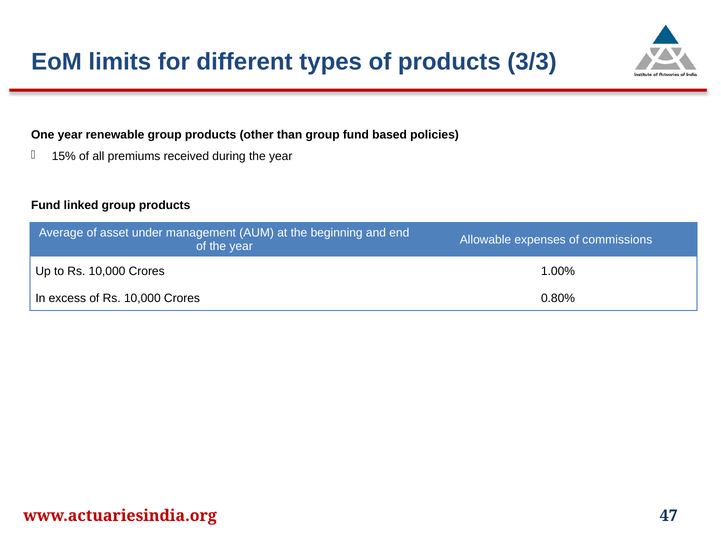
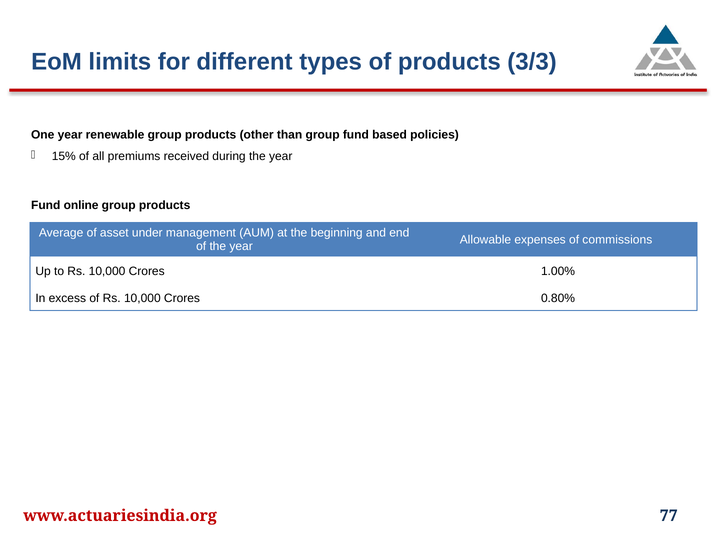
linked: linked -> online (81, 205)
47: 47 -> 77 (669, 515)
